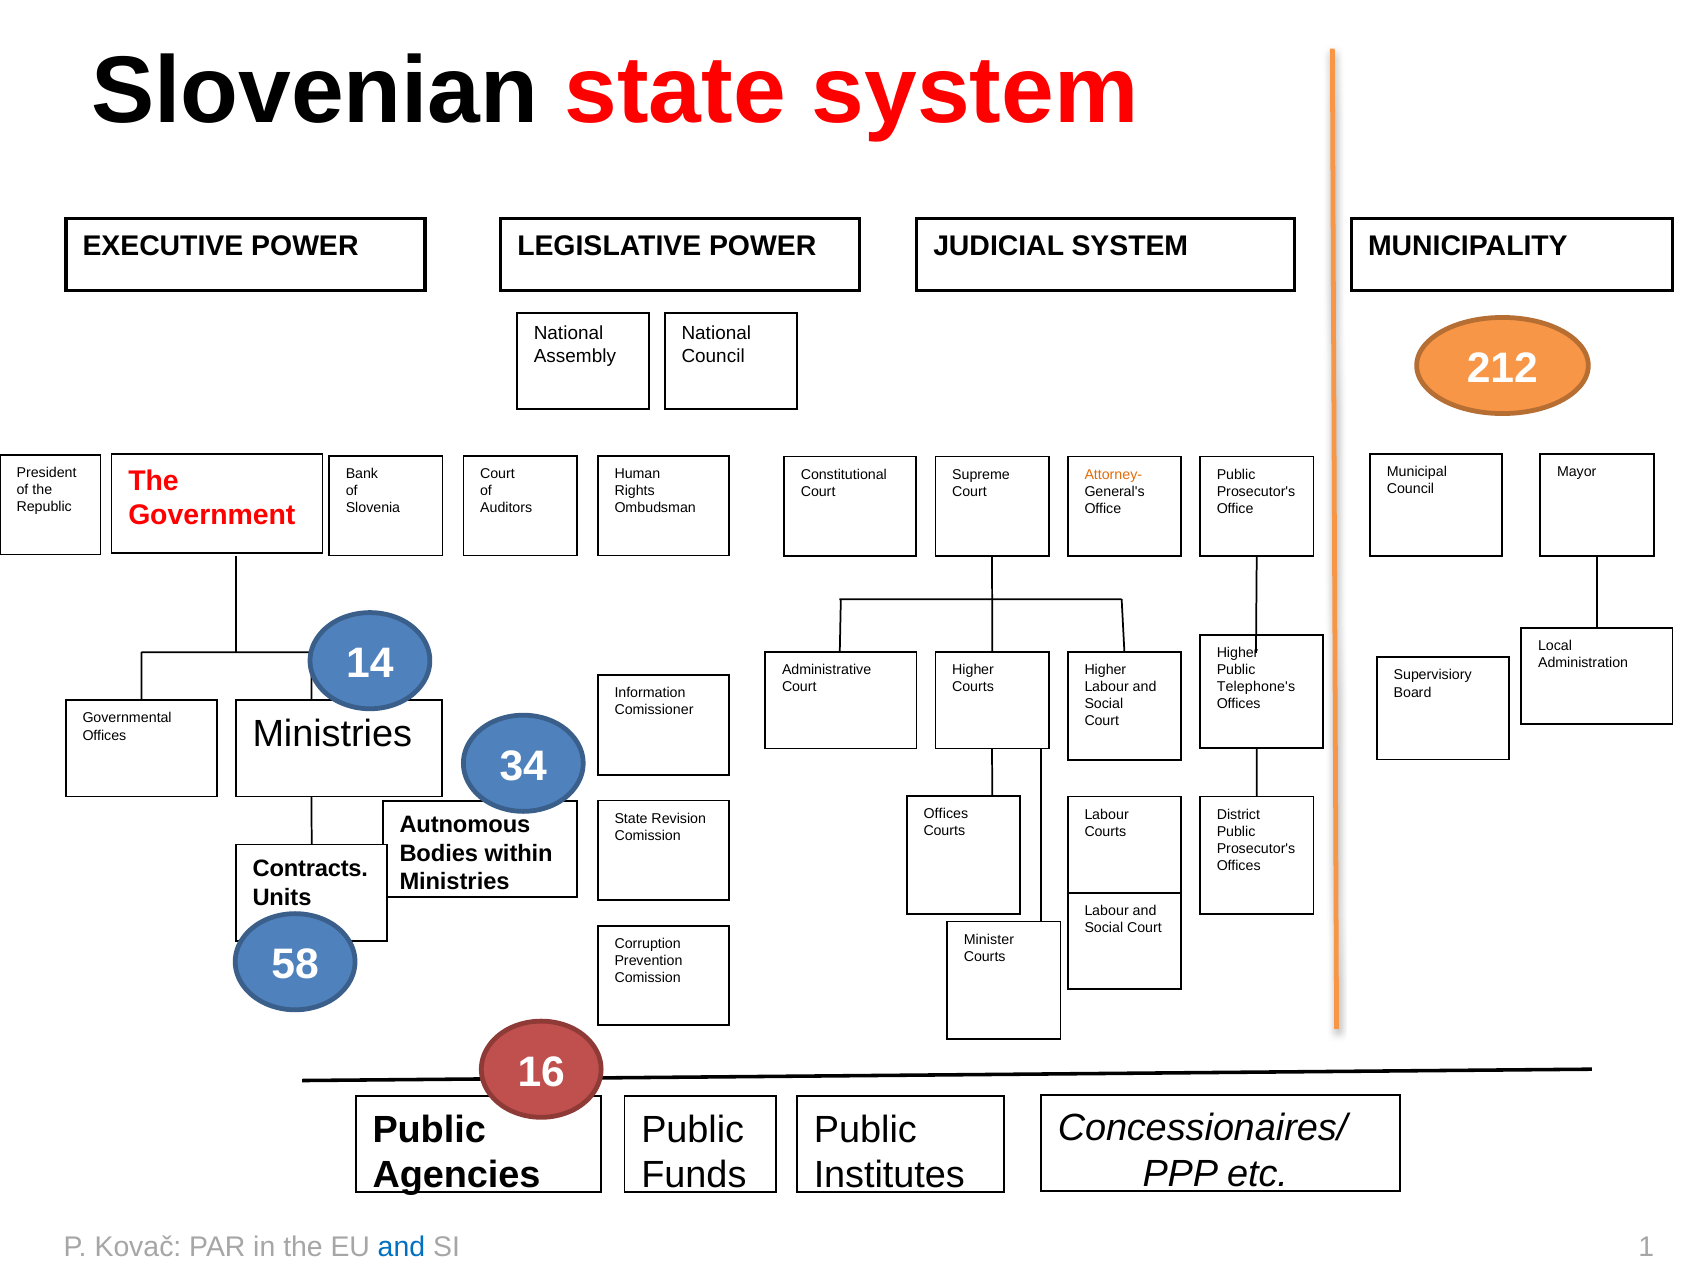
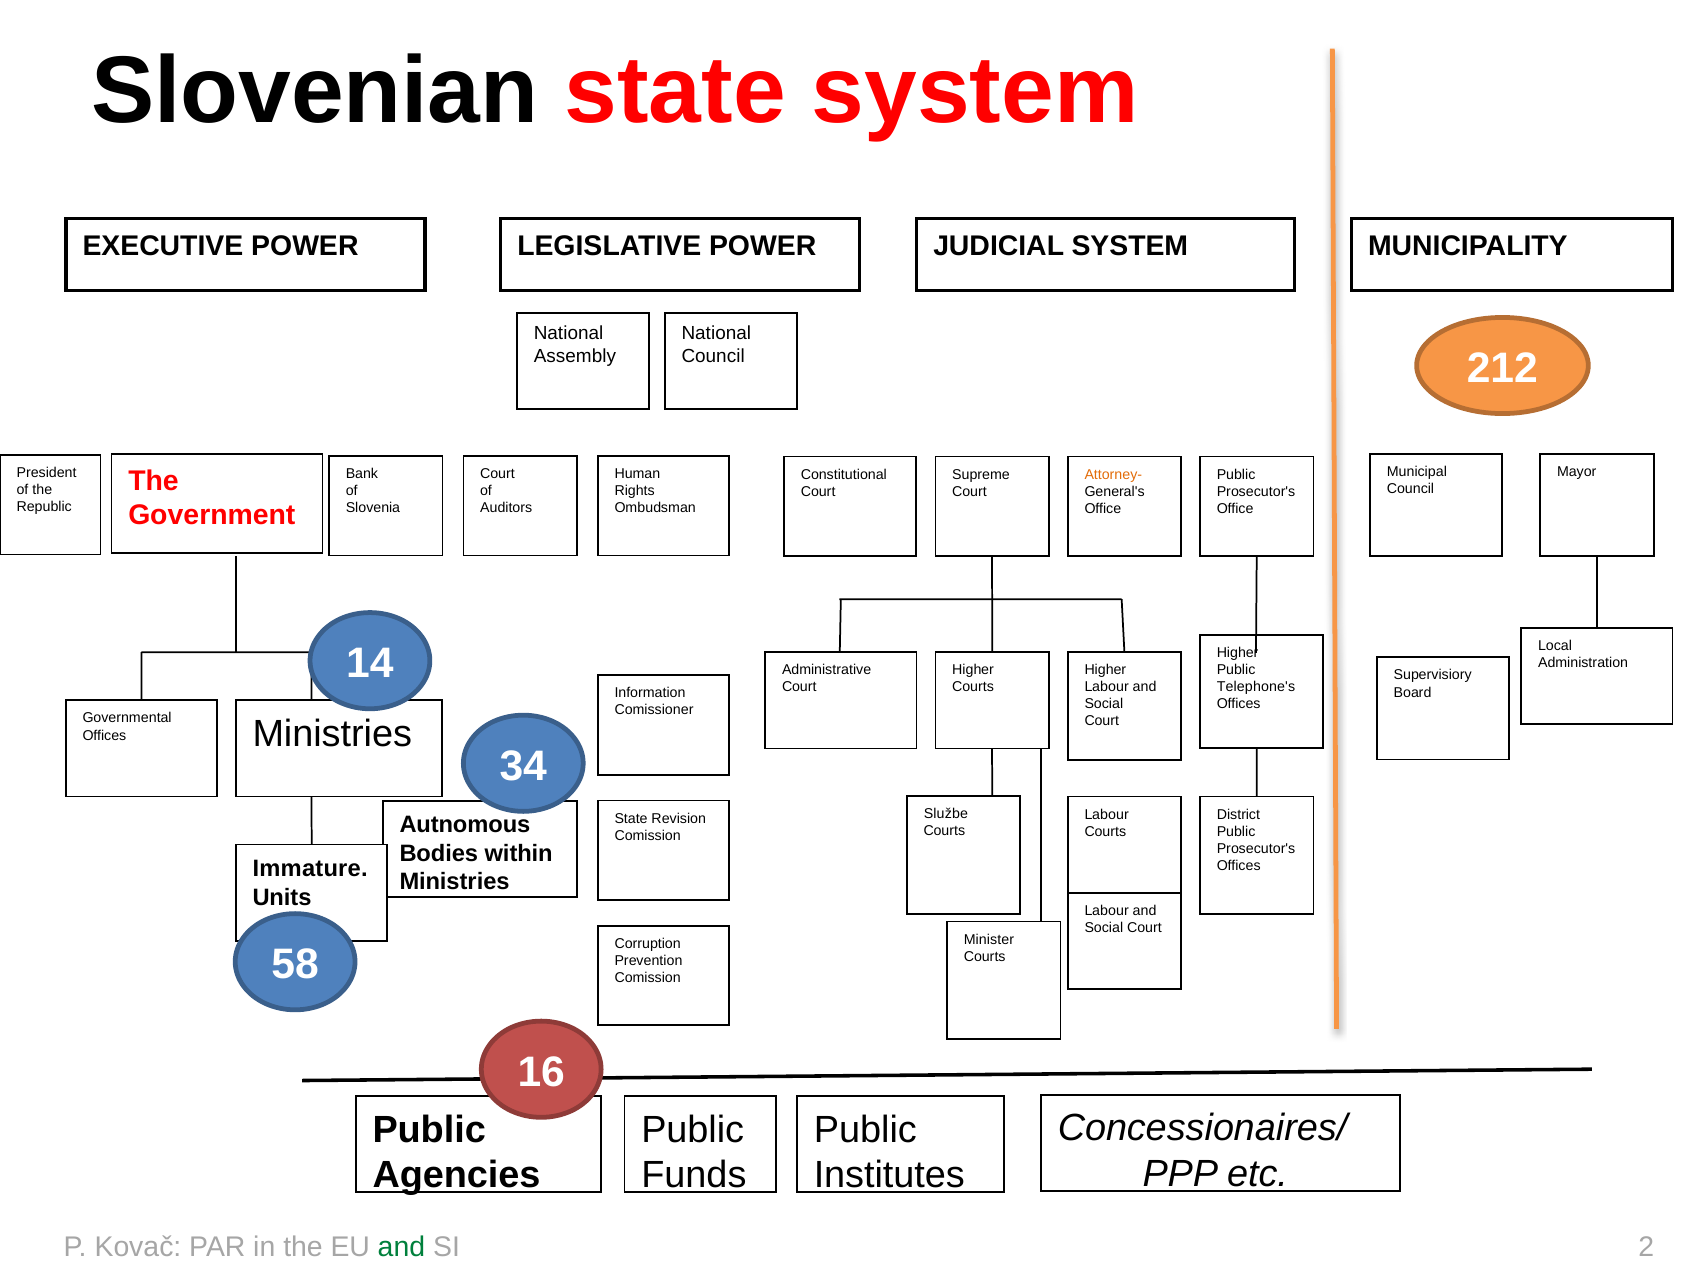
Offices: Offices -> Službe (946, 814)
Contracts: Contracts -> Immature (310, 869)
and colour: blue -> green (401, 1248)
1: 1 -> 2 (1646, 1248)
